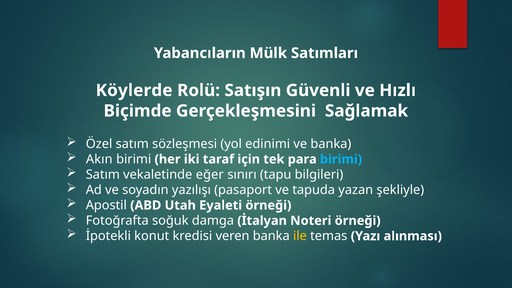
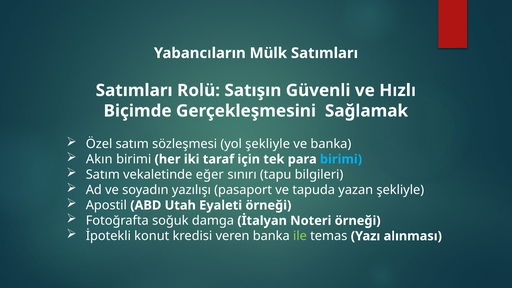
Köylerde: Köylerde -> Satımları (134, 90)
yol edinimi: edinimi -> şekliyle (268, 144)
ile colour: yellow -> light green (300, 236)
